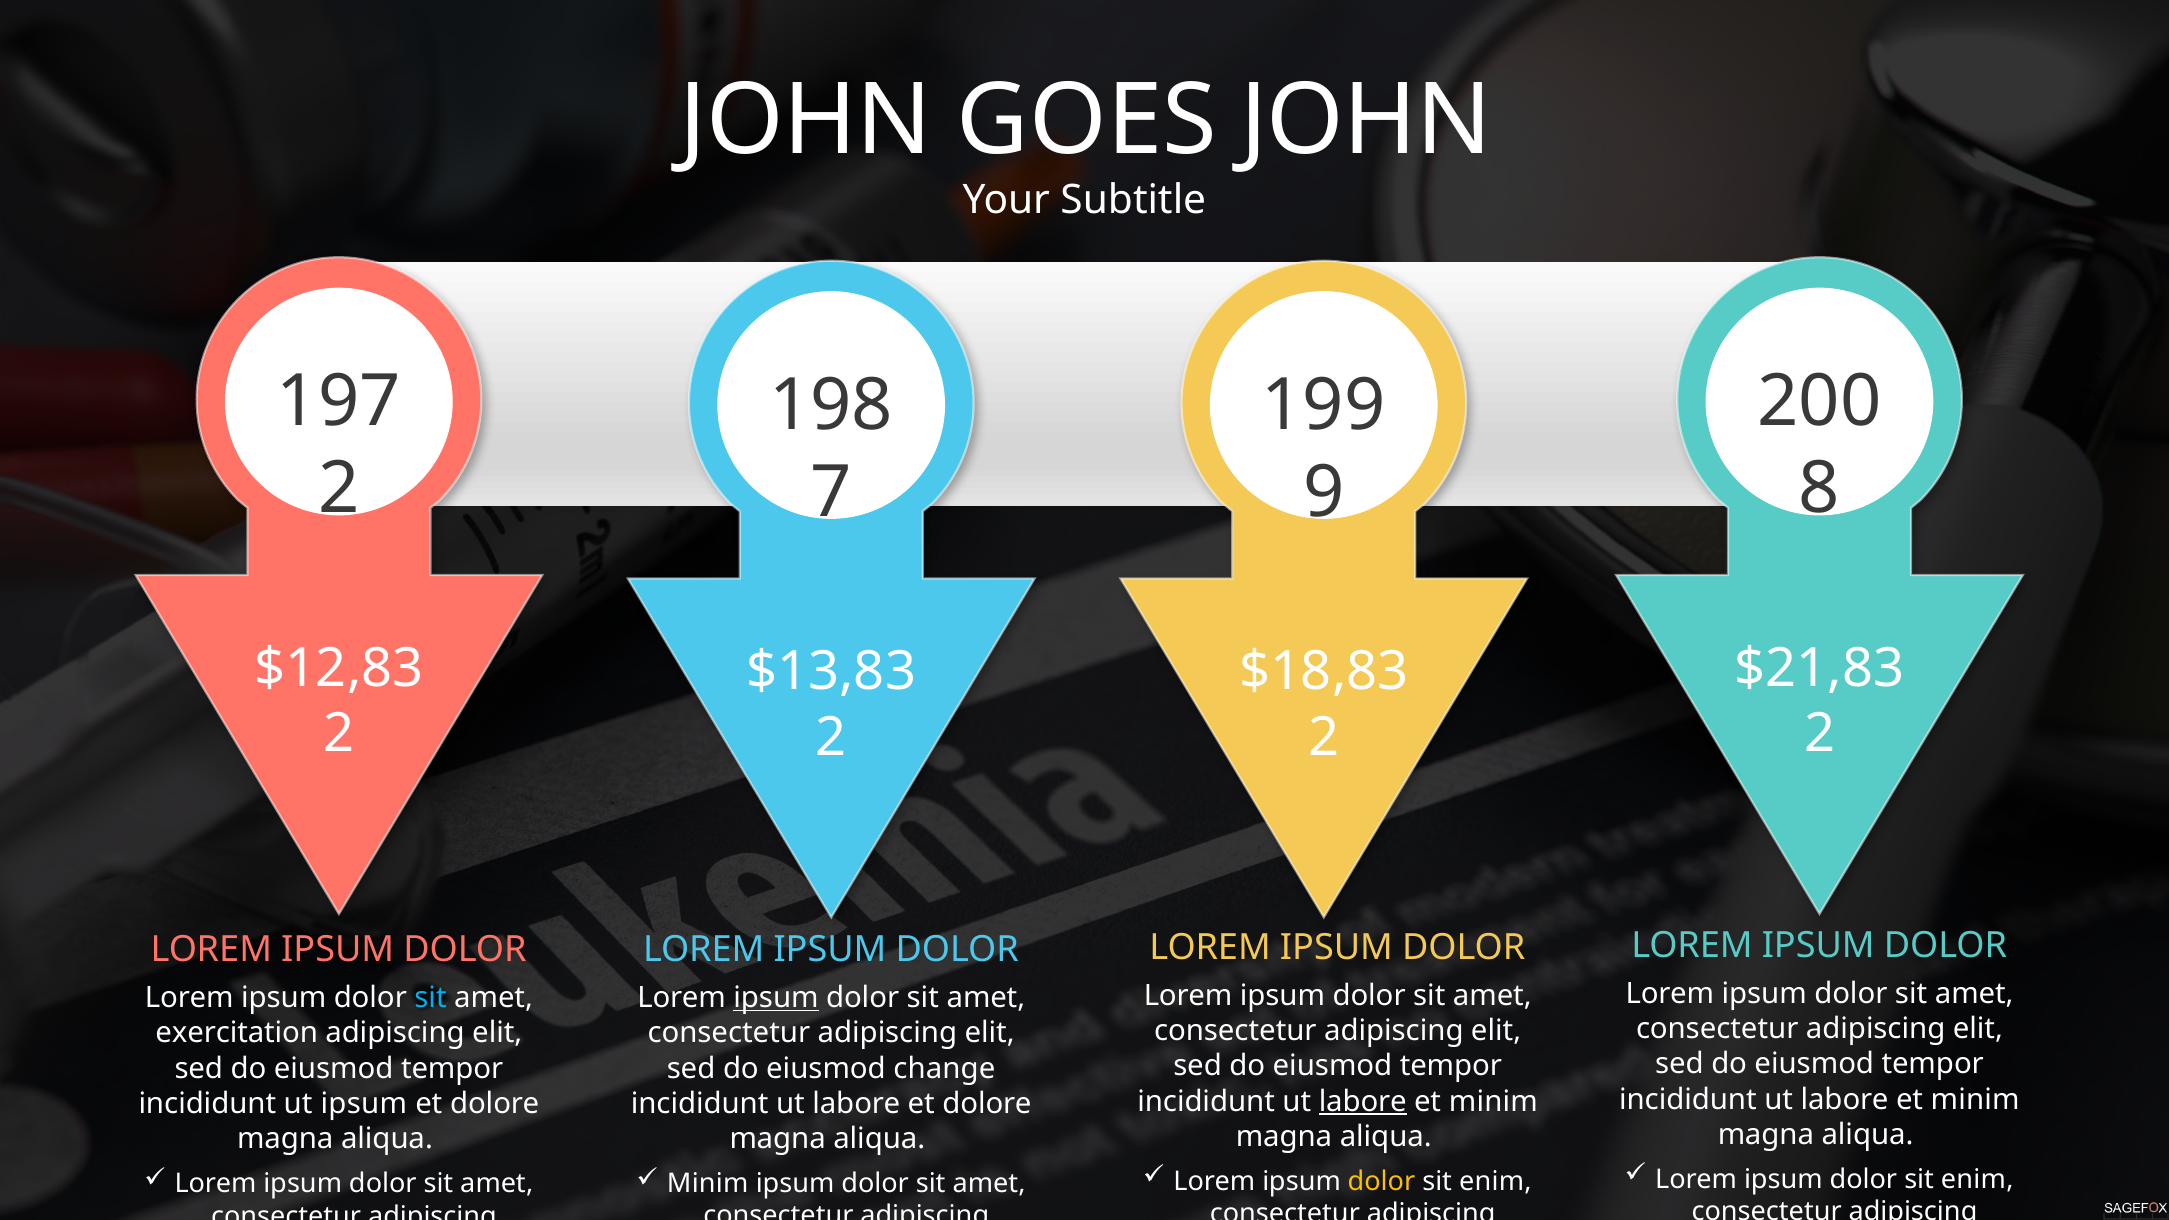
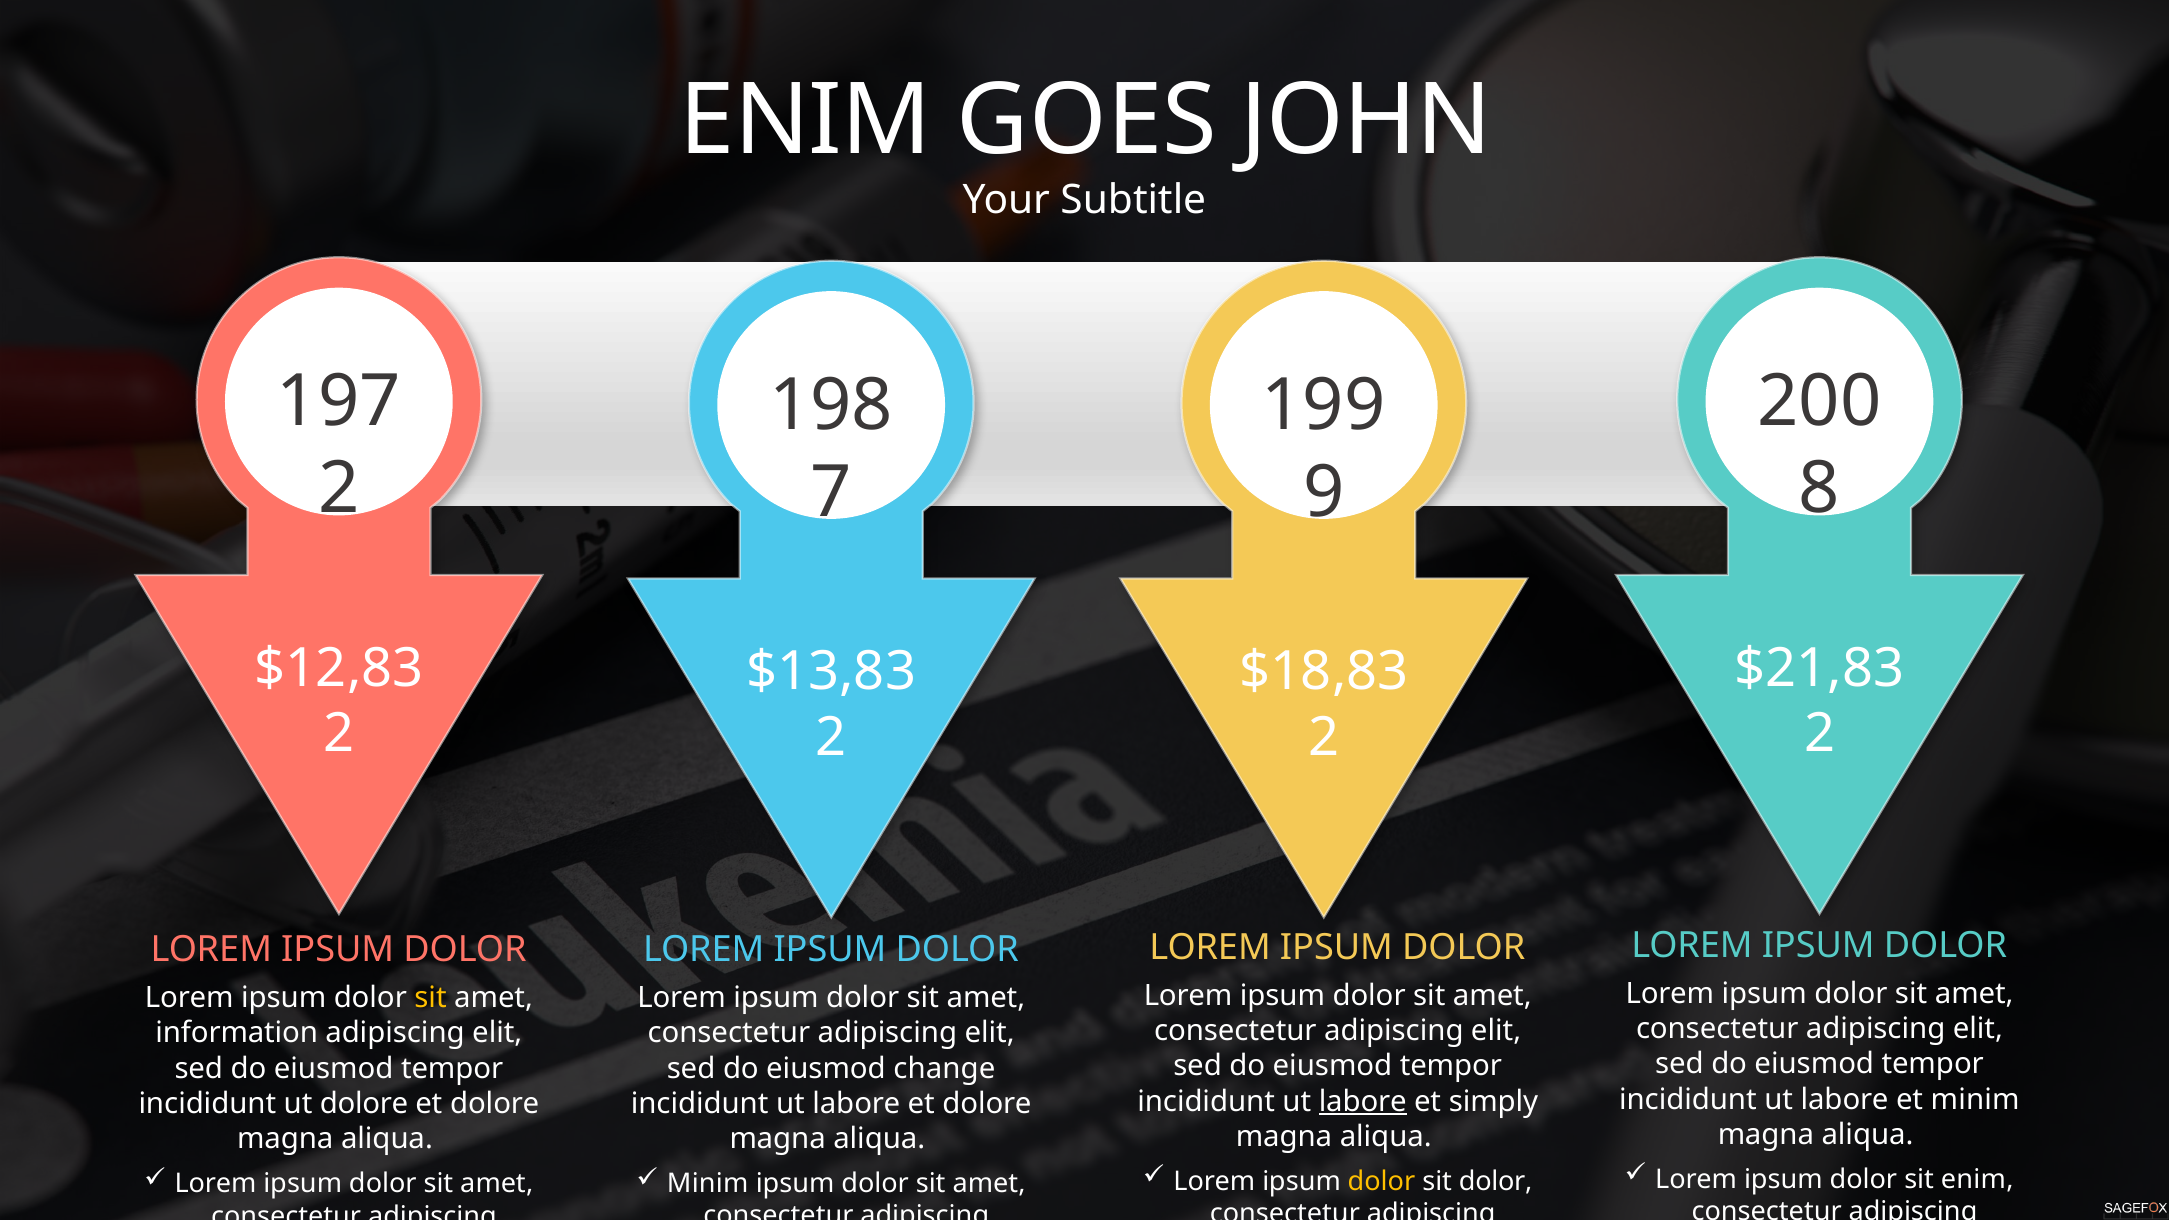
JOHN: JOHN -> ENIM (806, 120)
sit colour: light blue -> yellow (430, 998)
ipsum underline: present -> none (776, 998)
exercitation: exercitation -> information (237, 1033)
minim: minim -> simply (1494, 1101)
ut ipsum: ipsum -> dolore (364, 1104)
enim: enim -> dolor (1496, 1181)
